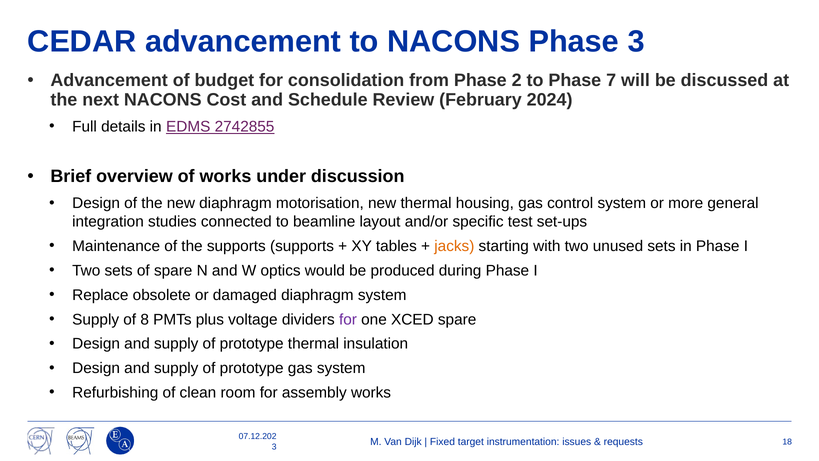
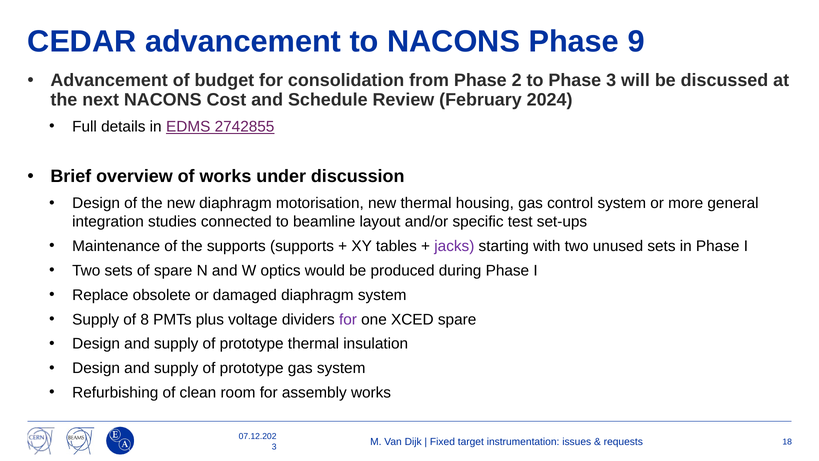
Phase 3: 3 -> 9 (636, 41)
Phase 7: 7 -> 3 (611, 80)
jacks colour: orange -> purple (454, 246)
